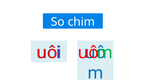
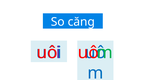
chim: chim -> căng (81, 22)
